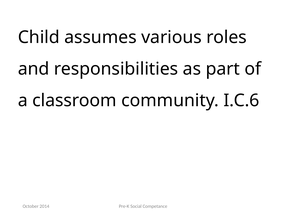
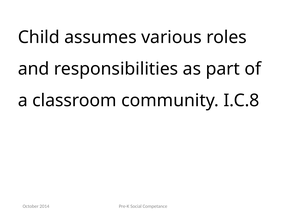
I.C.6: I.C.6 -> I.C.8 (241, 101)
